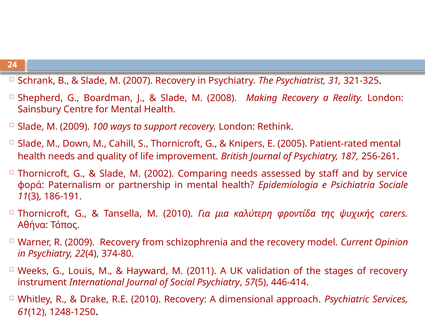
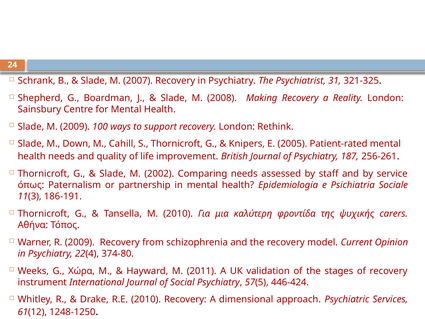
φορά: φορά -> όπως (31, 185)
Louis: Louis -> Χώρα (82, 271)
446-414: 446-414 -> 446-424 (290, 282)
